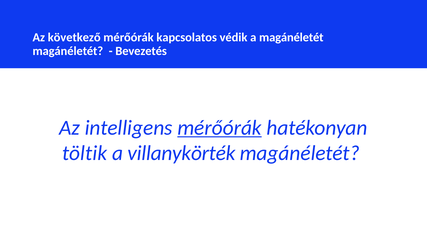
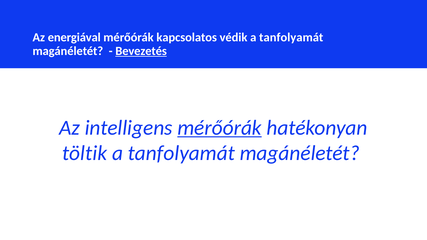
következő: következő -> energiával (74, 37)
védik a magánéletét: magánéletét -> tanfolyamát (291, 37)
Bevezetés underline: none -> present (141, 51)
villanykörték: villanykörték -> tanfolyamát (181, 153)
